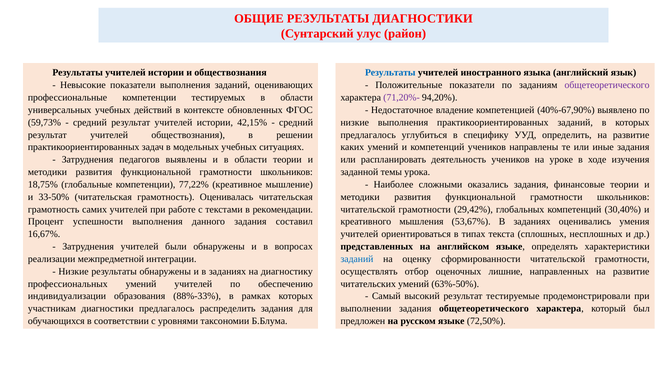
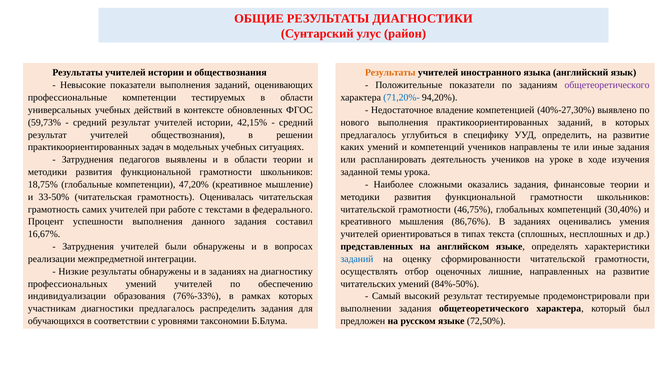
Результаты colour: blue -> orange (390, 73)
71,20%- colour: purple -> blue (402, 98)
40%-67,90%: 40%-67,90% -> 40%-27,30% (566, 110)
низкие: низкие -> нового (355, 123)
77,22%: 77,22% -> 47,20% (194, 185)
рекомендации: рекомендации -> федерального (283, 210)
29,42%: 29,42% -> 46,75% (473, 210)
53,67%: 53,67% -> 86,76% (471, 222)
63%-50%: 63%-50% -> 84%-50% (455, 284)
88%-33%: 88%-33% -> 76%-33% (197, 297)
